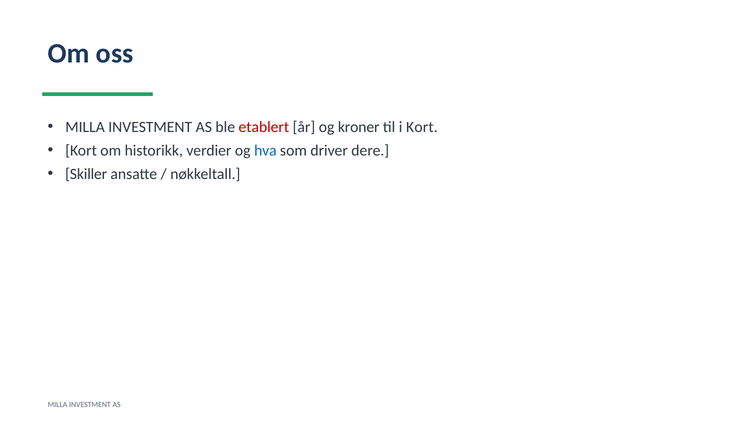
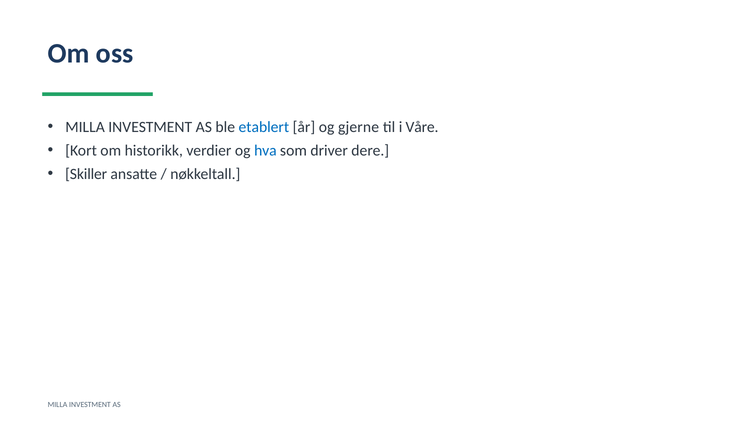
etablert colour: red -> blue (264, 127)
kroner: kroner -> gjerne (359, 127)
i Kort: Kort -> Våre (422, 127)
